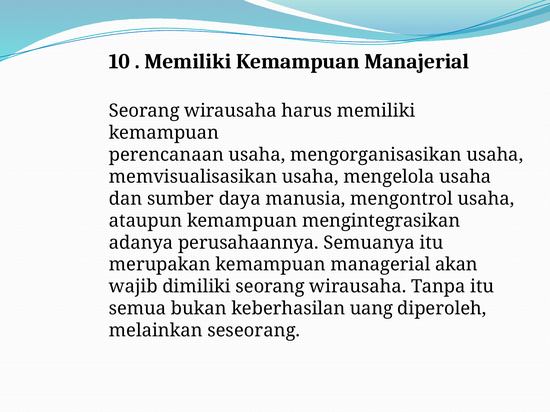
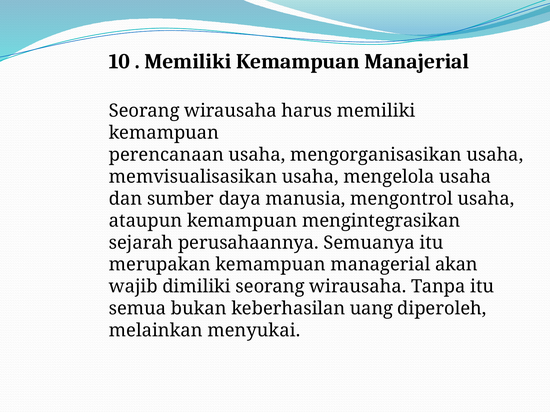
adanya: adanya -> sejarah (141, 243)
seseorang: seseorang -> menyukai (254, 331)
